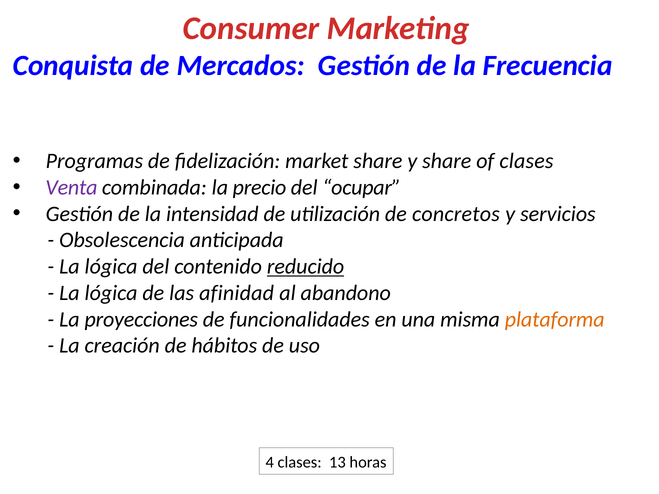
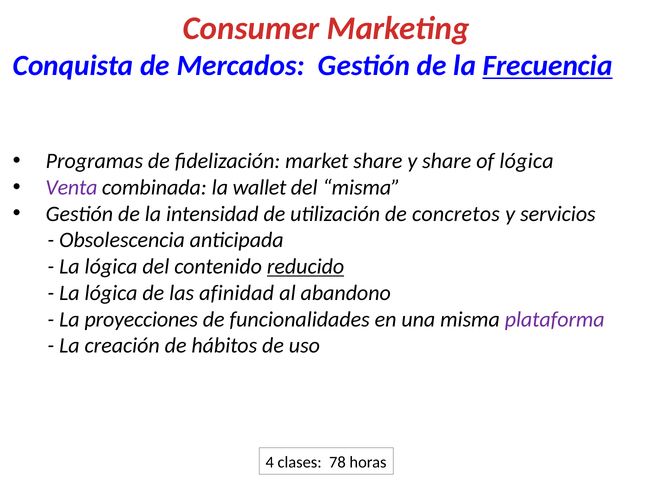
Frecuencia underline: none -> present (548, 66)
of clases: clases -> lógica (526, 161)
precio: precio -> wallet (260, 188)
del ocupar: ocupar -> misma (361, 188)
plataforma colour: orange -> purple (555, 319)
13: 13 -> 78 (337, 462)
